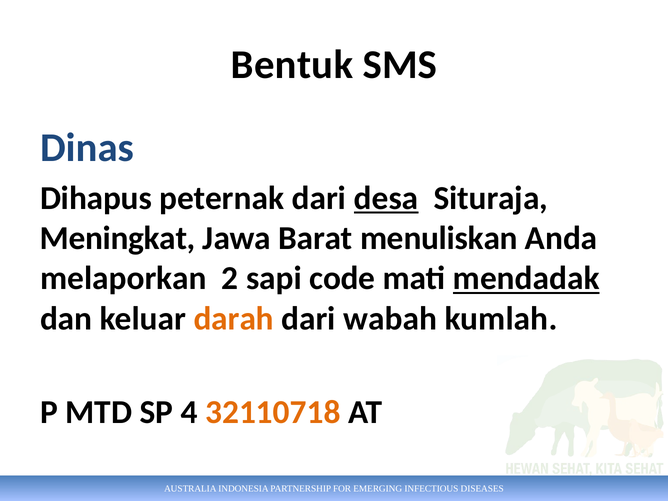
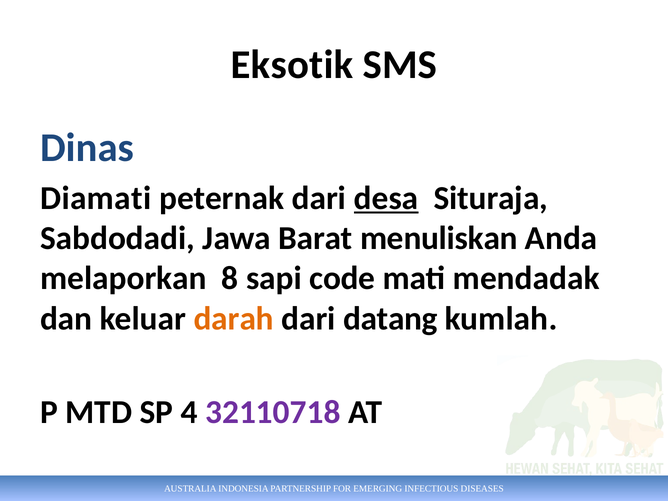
Bentuk: Bentuk -> Eksotik (292, 65)
Dihapus: Dihapus -> Diamati (96, 198)
Meningkat: Meningkat -> Sabdodadi (117, 238)
2: 2 -> 8 (230, 278)
mendadak underline: present -> none (526, 278)
wabah: wabah -> datang (390, 319)
32110718 colour: orange -> purple (273, 412)
